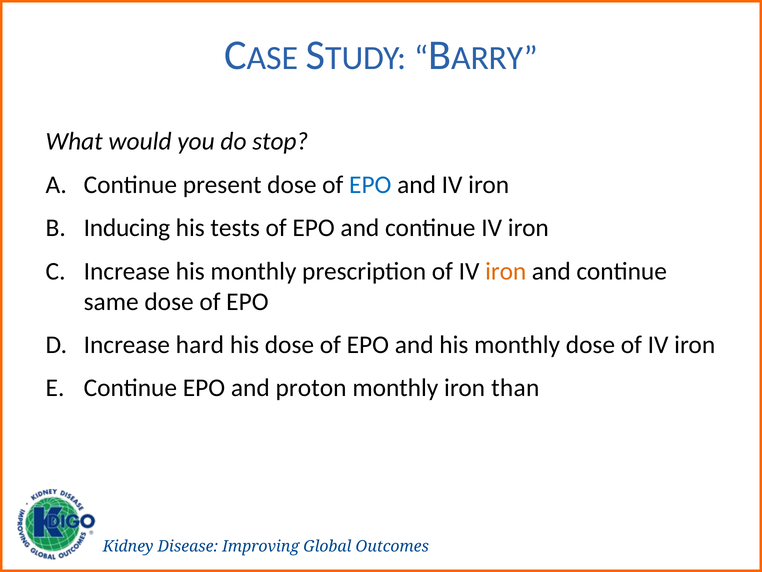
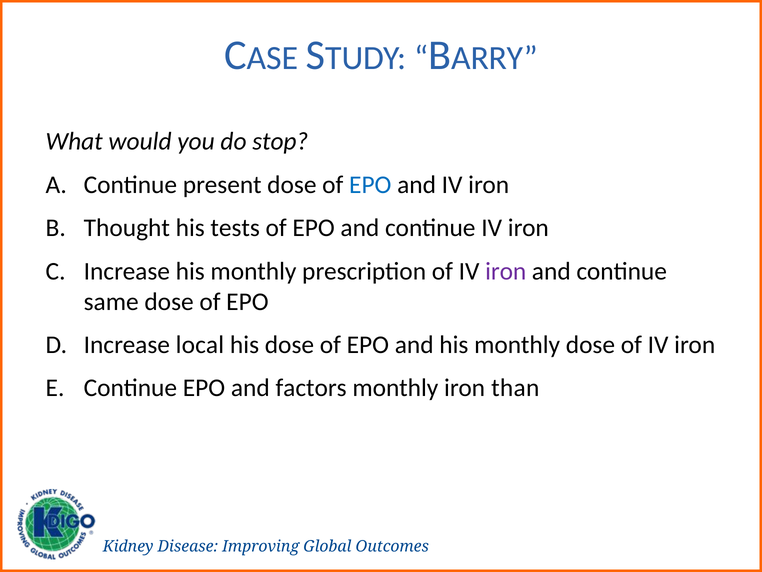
Inducing: Inducing -> Thought (127, 228)
iron colour: orange -> purple (506, 271)
hard: hard -> local (200, 345)
proton: proton -> factors (311, 388)
